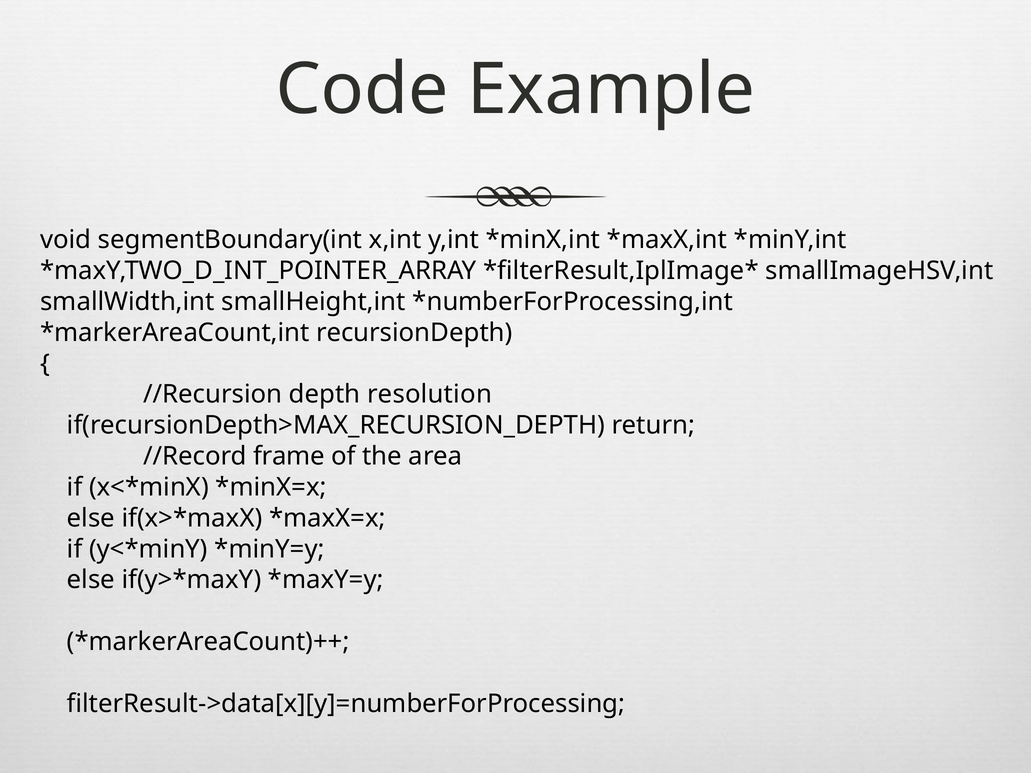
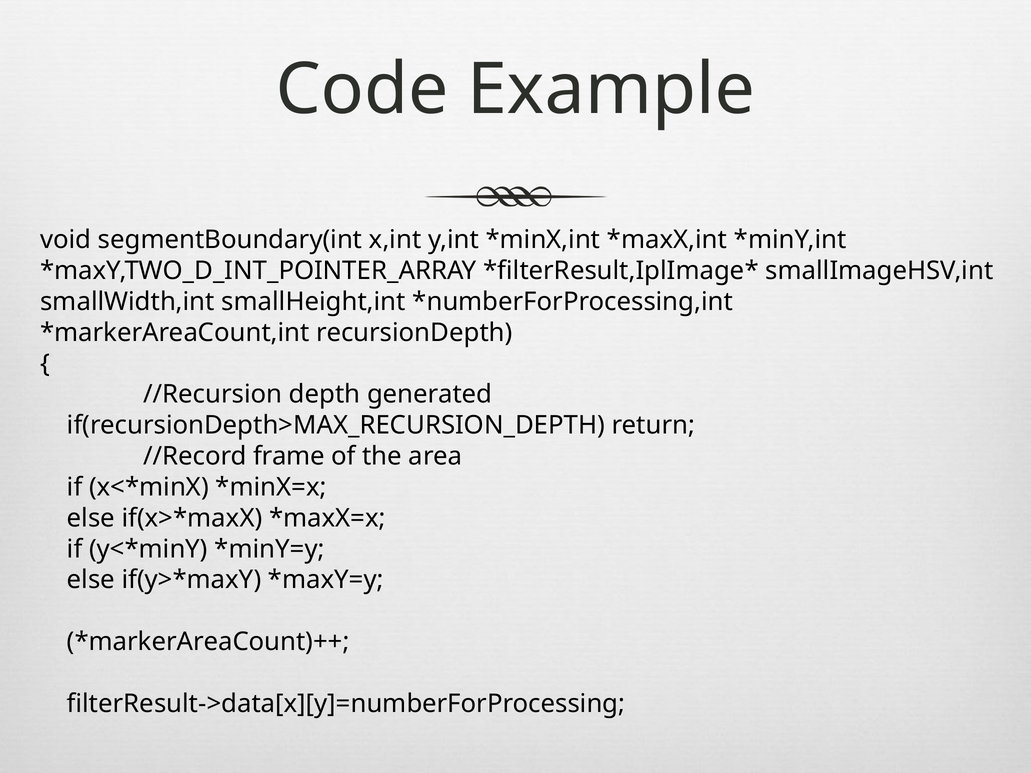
resolution: resolution -> generated (430, 395)
